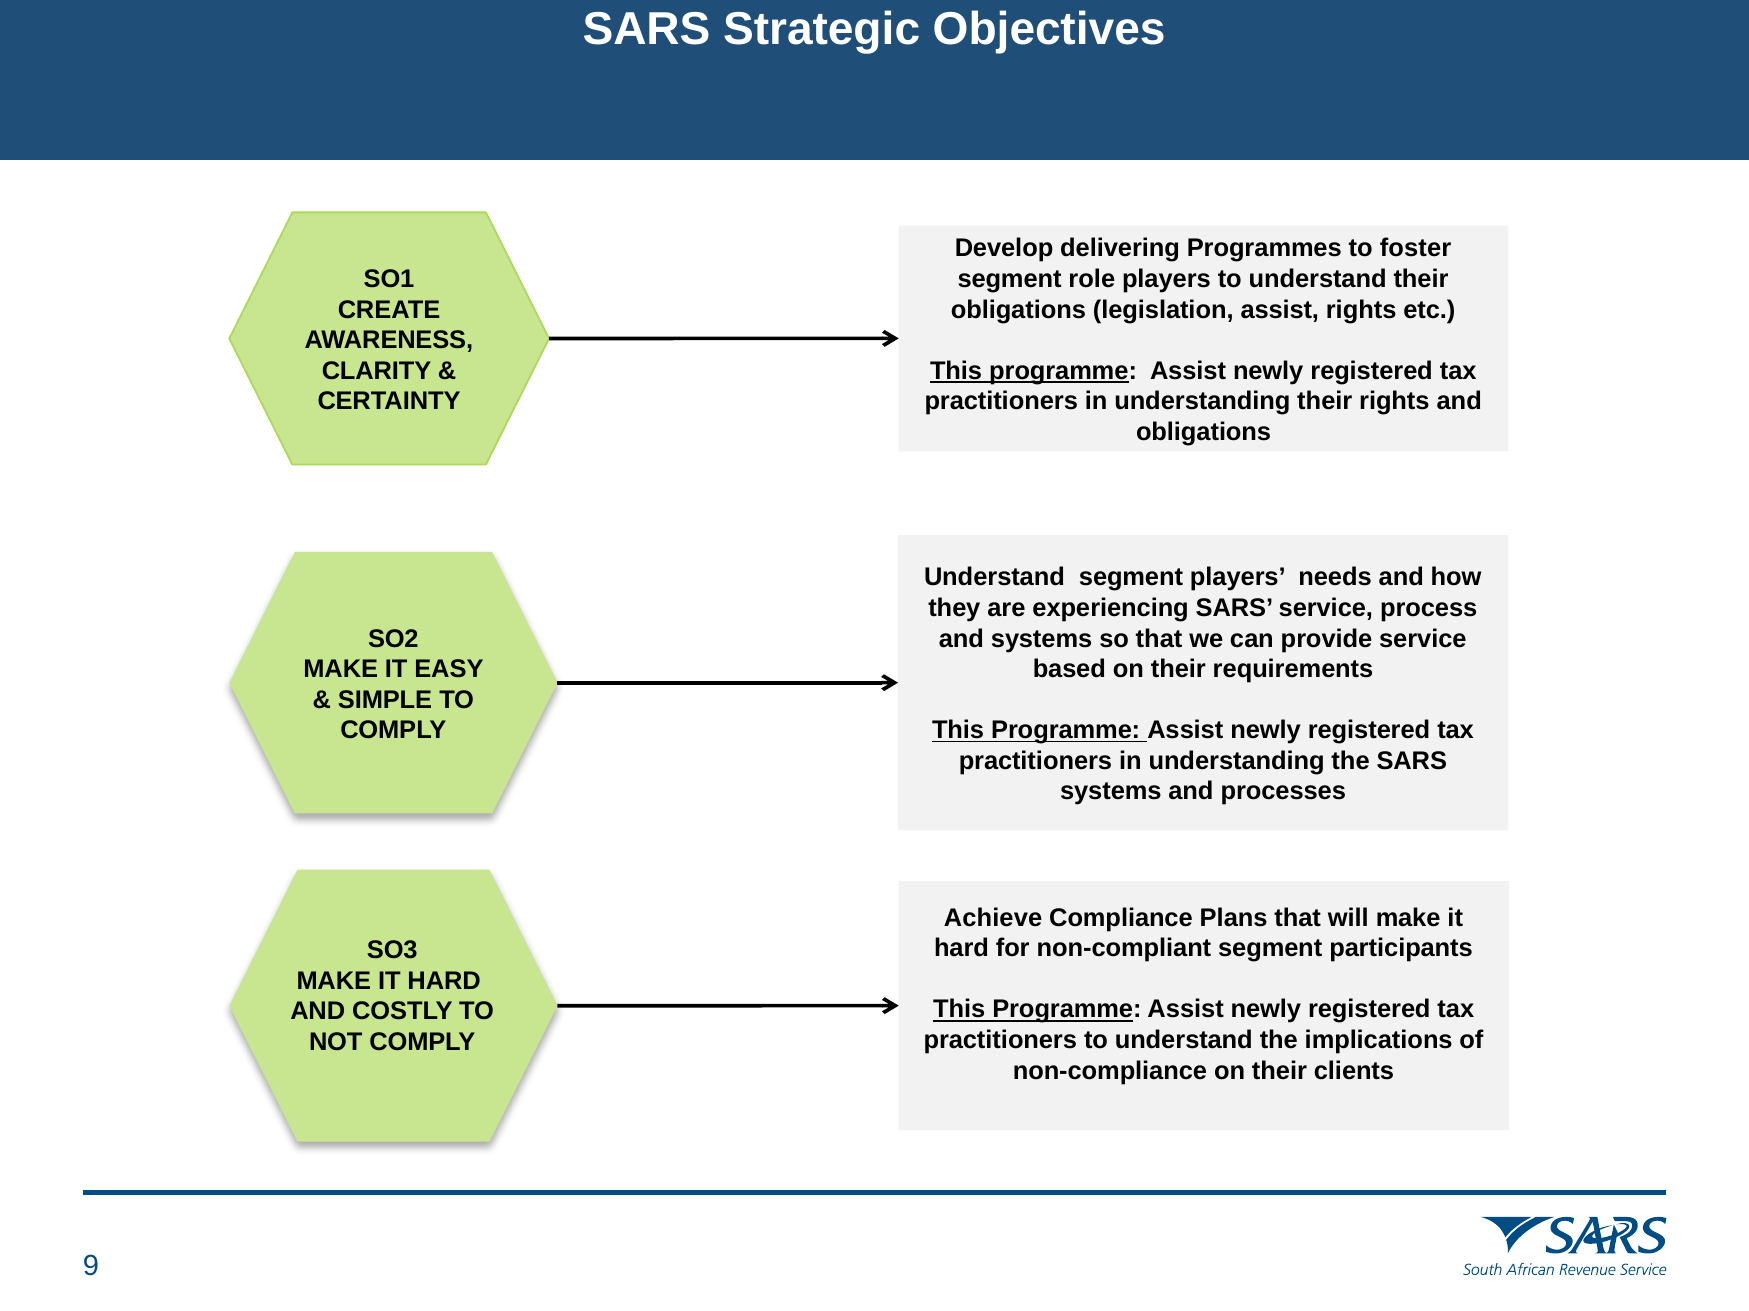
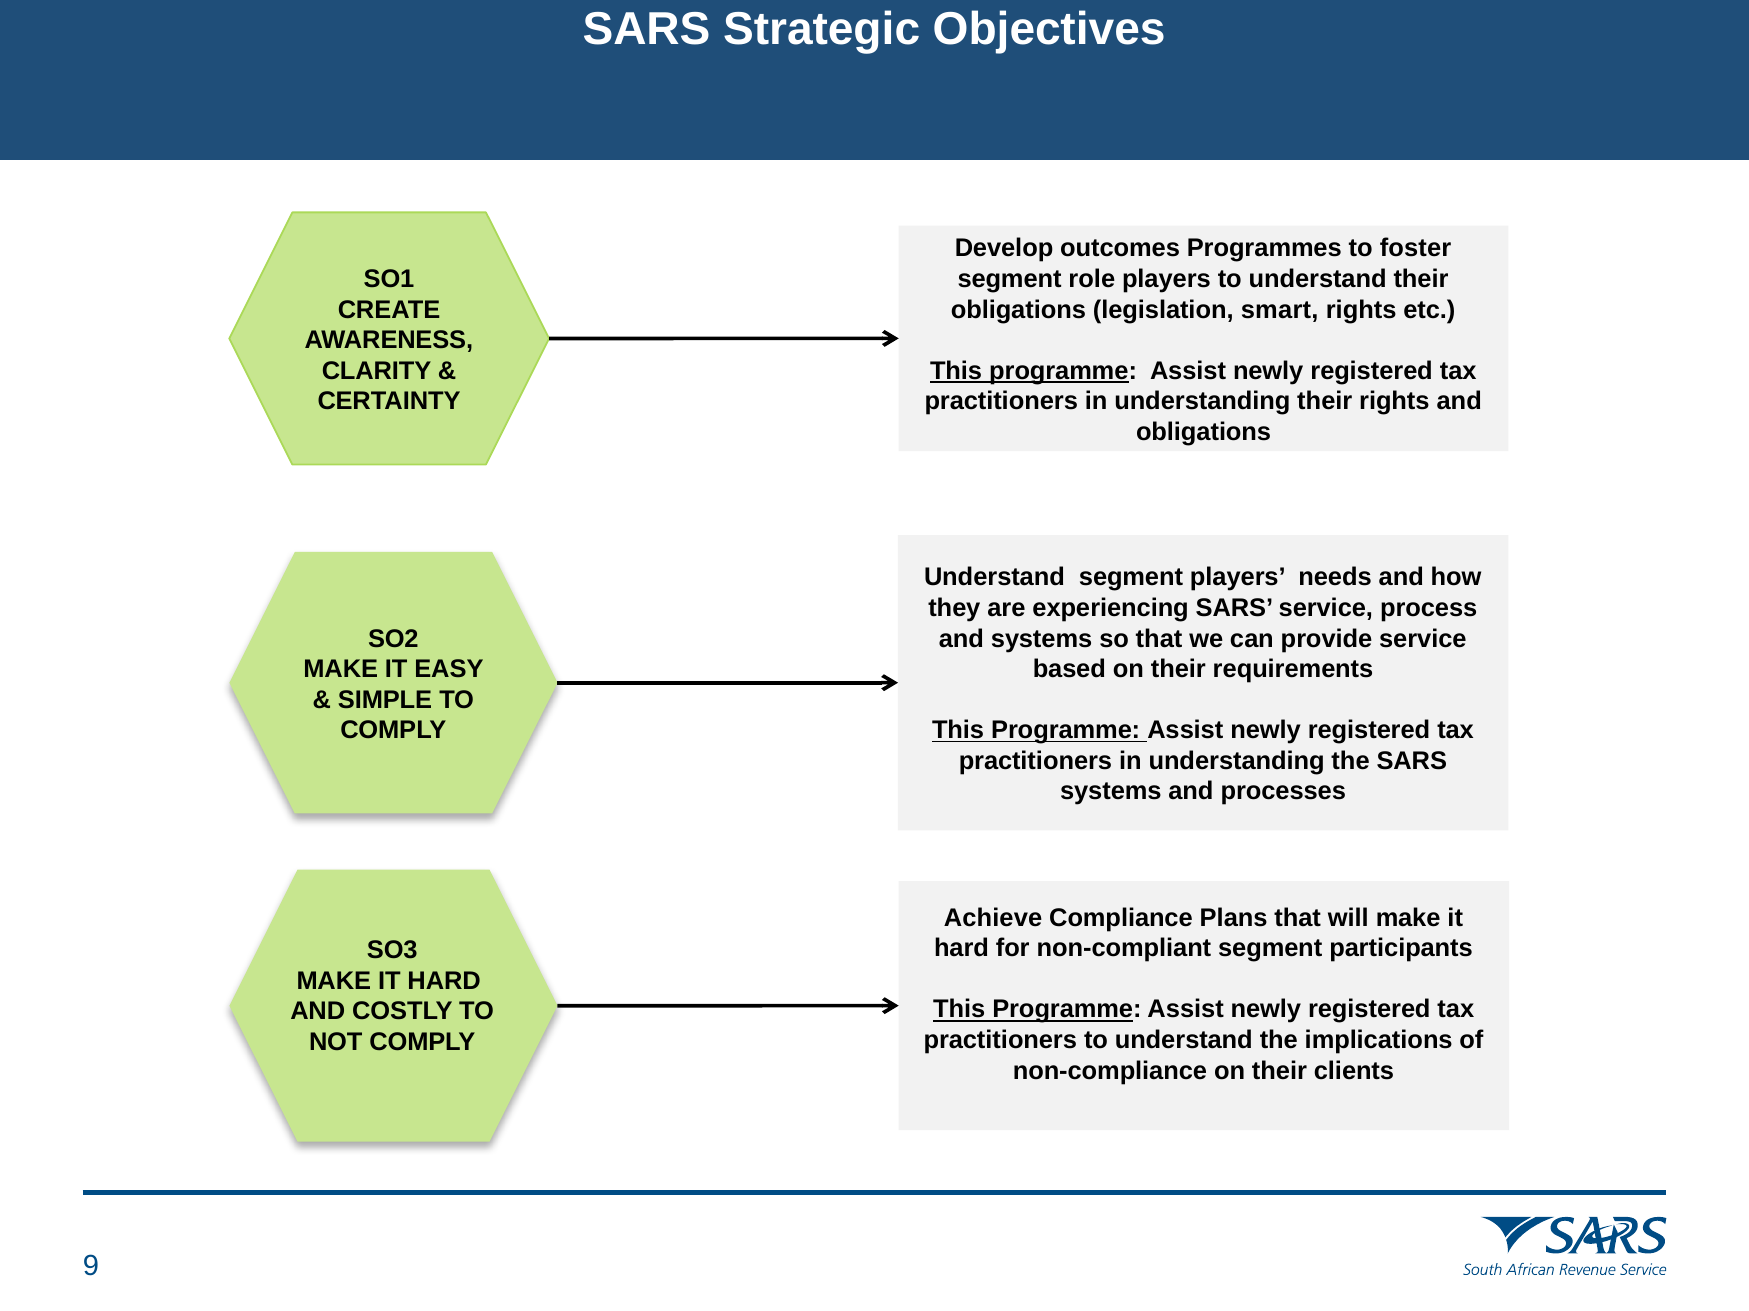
delivering: delivering -> outcomes (1120, 249)
legislation assist: assist -> smart (1280, 310)
